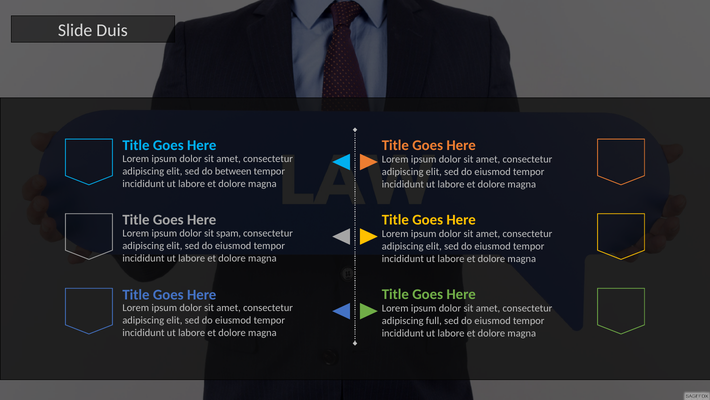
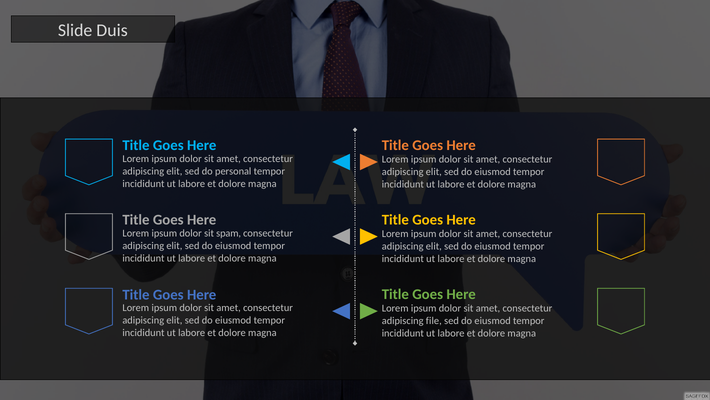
between: between -> personal (233, 171)
full: full -> file (434, 320)
